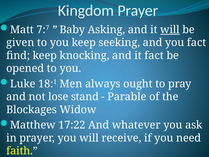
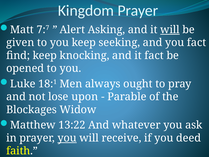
Baby: Baby -> Alert (72, 30)
stand: stand -> upon (85, 97)
17:22: 17:22 -> 13:22 (72, 125)
you underline: none -> present (67, 138)
need: need -> deed (189, 138)
